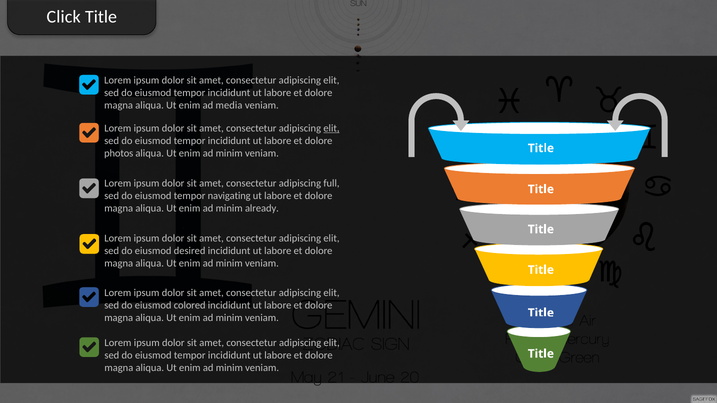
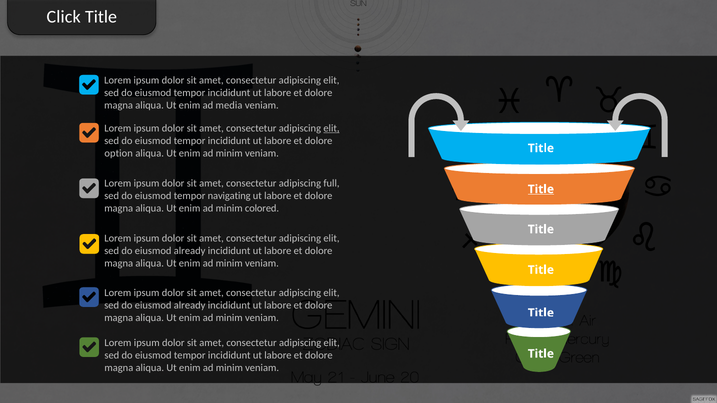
photos: photos -> option (119, 154)
Title underline: none -> present (541, 189)
already: already -> colored (262, 208)
desired: desired -> already (190, 251)
colored: colored -> already (190, 306)
